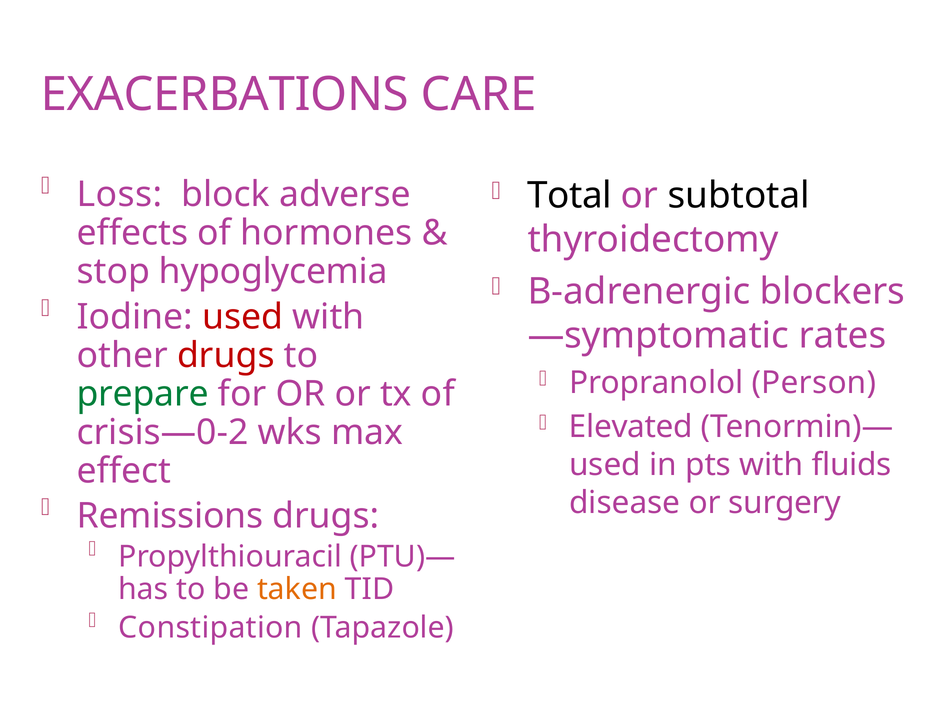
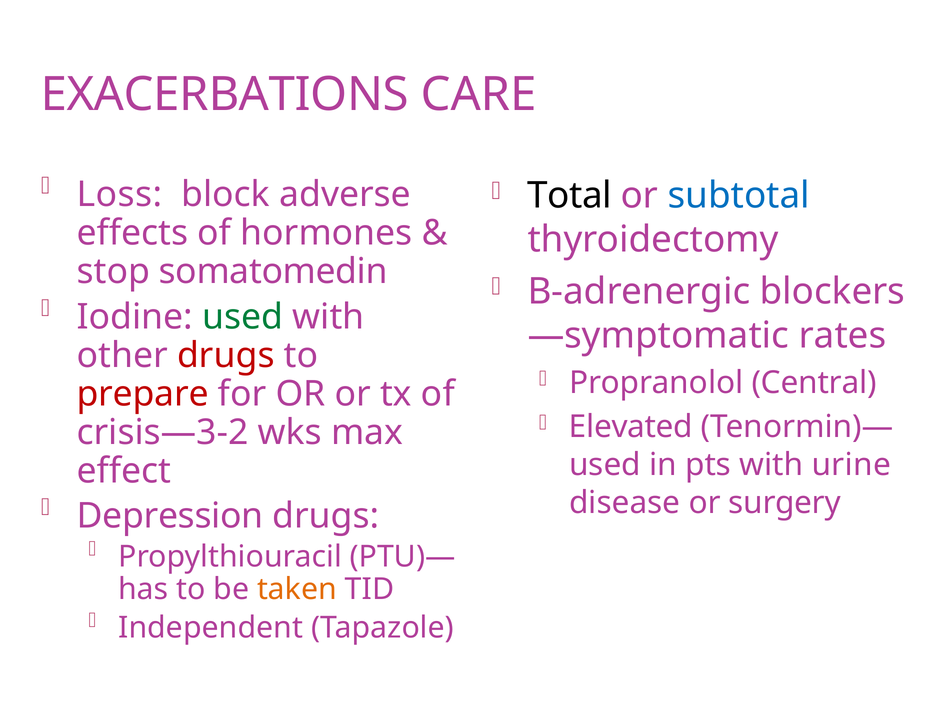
subtotal colour: black -> blue (739, 195)
hypoglycemia: hypoglycemia -> somatomedin (273, 272)
used colour: red -> green (243, 317)
Person: Person -> Central (814, 383)
prepare colour: green -> red (143, 394)
crisis—0-2: crisis—0-2 -> crisis—3-2 (163, 432)
fluids: fluids -> urine (851, 465)
Remissions: Remissions -> Depression (170, 516)
Constipation: Constipation -> Independent (211, 628)
